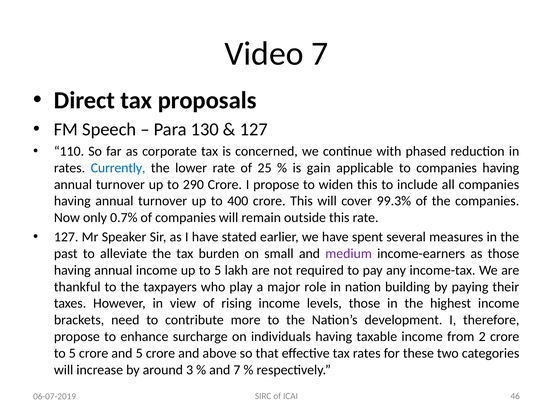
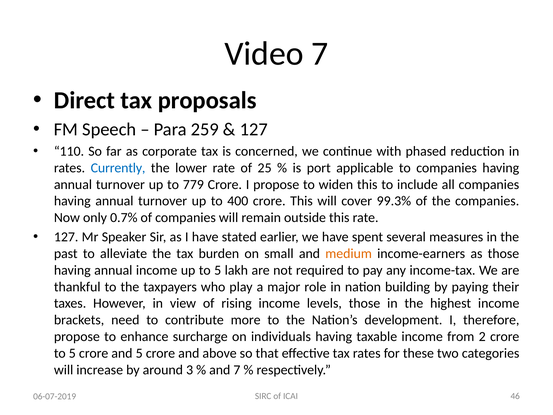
130: 130 -> 259 (205, 129)
gain: gain -> port (319, 168)
290: 290 -> 779 (193, 184)
medium colour: purple -> orange (349, 253)
